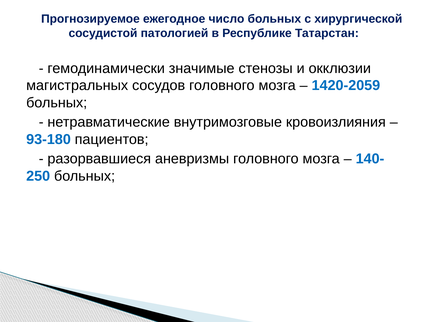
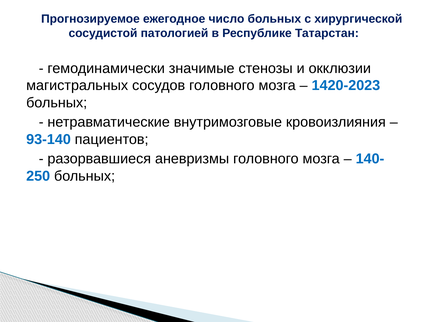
1420-2059: 1420-2059 -> 1420-2023 (346, 86)
93-180: 93-180 -> 93-140 (49, 140)
